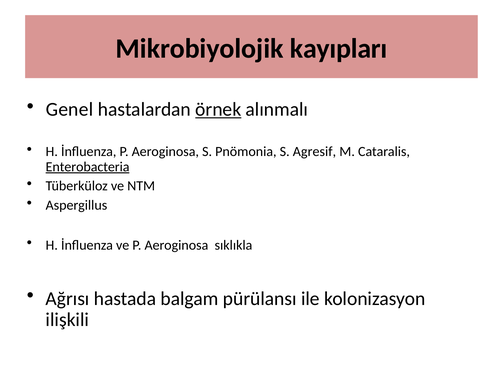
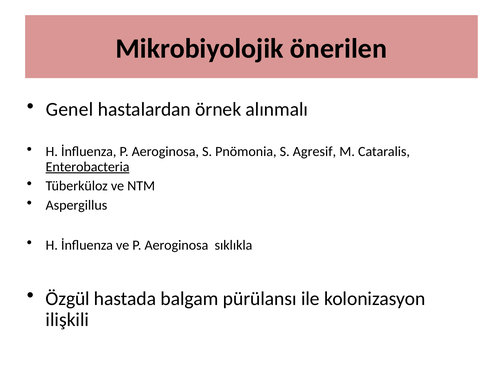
kayıpları: kayıpları -> önerilen (338, 48)
örnek underline: present -> none (218, 109)
Ağrısı: Ağrısı -> Özgül (68, 298)
